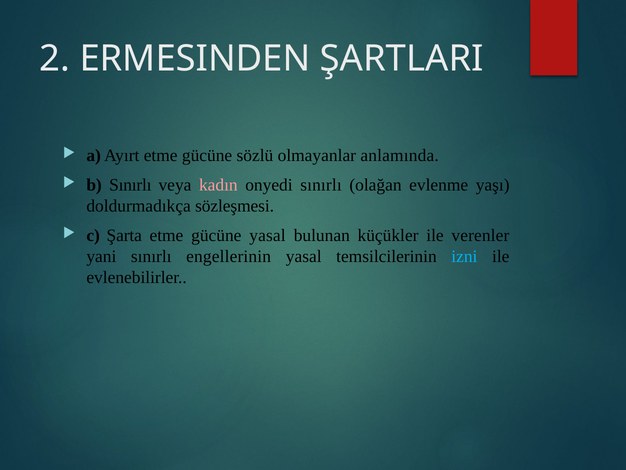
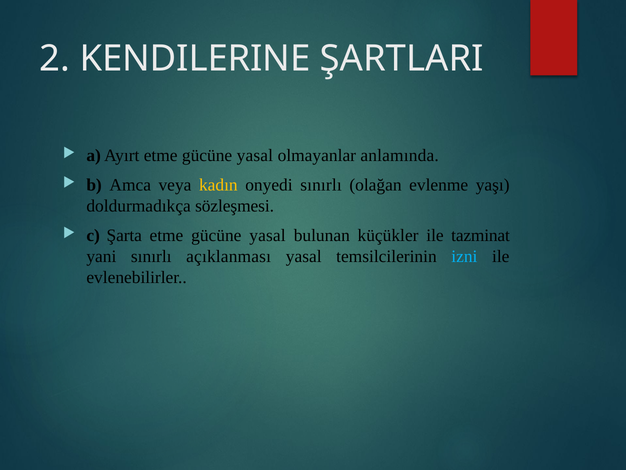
ERMESINDEN: ERMESINDEN -> KENDILERINE (195, 59)
Ayırt etme gücüne sözlü: sözlü -> yasal (255, 155)
b Sınırlı: Sınırlı -> Amca (130, 185)
kadın colour: pink -> yellow (218, 185)
verenler: verenler -> tazminat (481, 235)
engellerinin: engellerinin -> açıklanması (229, 256)
